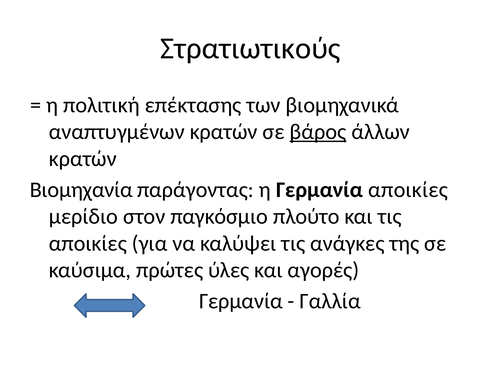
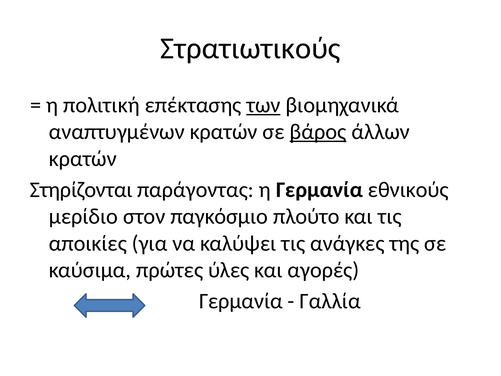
των underline: none -> present (263, 105)
Βιομηχανία: Βιομηχανία -> Στηρίζονται (81, 190)
Γερμανία αποικίες: αποικίες -> εθνικούς (408, 190)
